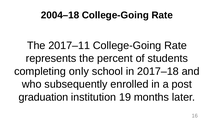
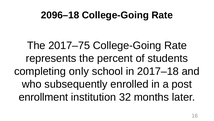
2004–18: 2004–18 -> 2096–18 (60, 15)
2017–11: 2017–11 -> 2017–75 (69, 45)
graduation: graduation -> enrollment (43, 97)
19: 19 -> 32 (125, 97)
